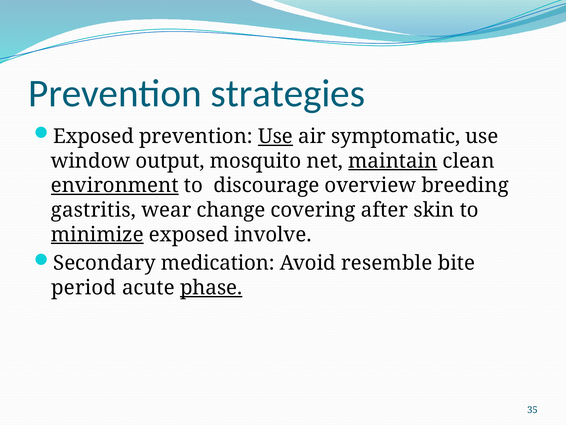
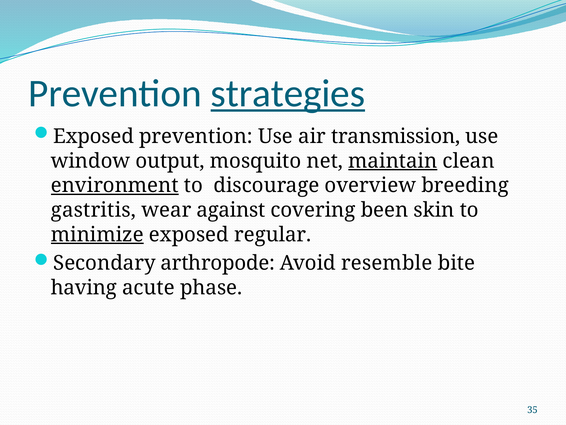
strategies underline: none -> present (288, 93)
Use underline: present -> none (275, 136)
symptomatic: symptomatic -> transmission (396, 136)
change: change -> against (231, 210)
after: after -> been (385, 210)
involve: involve -> regular (273, 234)
medication: medication -> arthropode (218, 263)
period: period -> having (84, 287)
phase underline: present -> none (211, 287)
